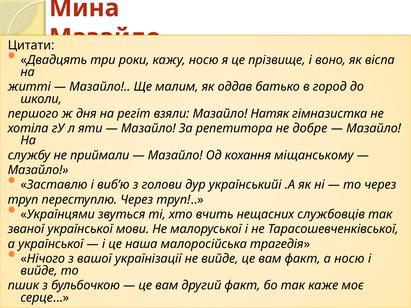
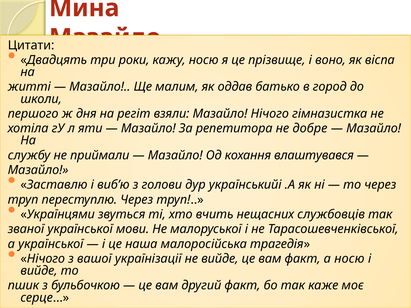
Мазайло Натяк: Натяк -> Нічого (270, 114)
міщанському: міщанському -> влаштувався (314, 155)
